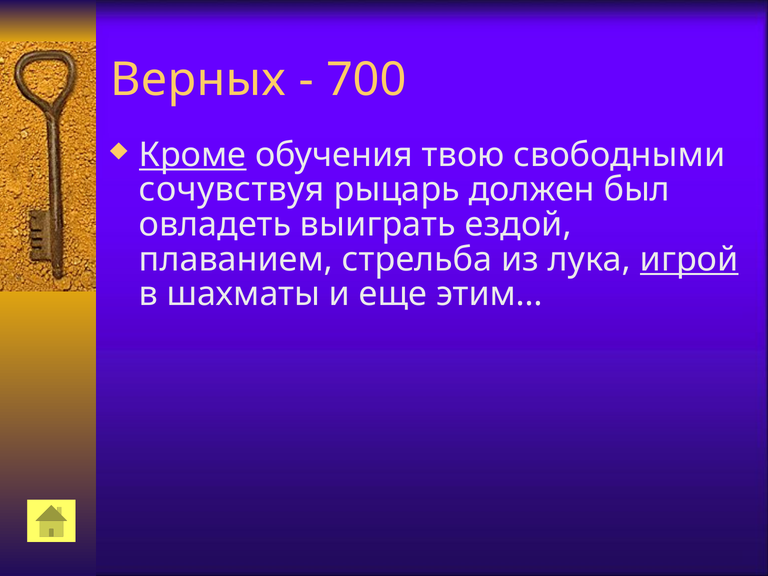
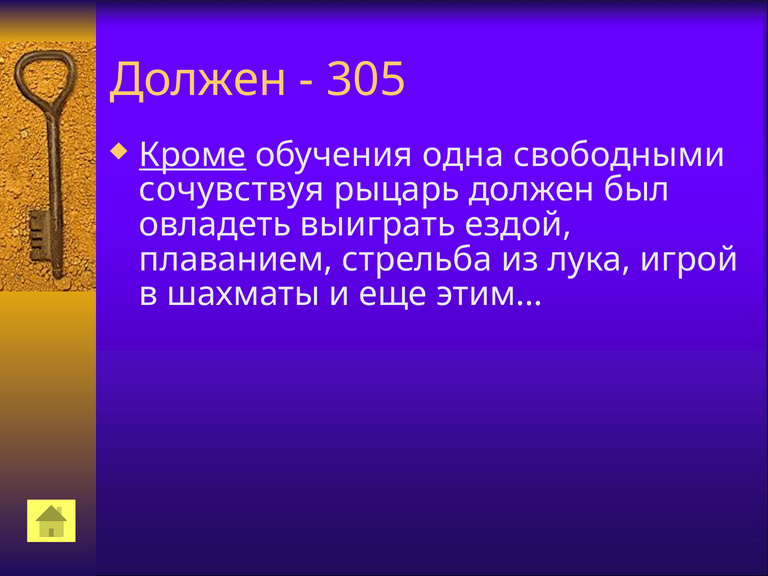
Верных: Верных -> Должен (199, 80)
700: 700 -> 305 (366, 80)
твою: твою -> одна (463, 155)
игрой underline: present -> none (689, 259)
